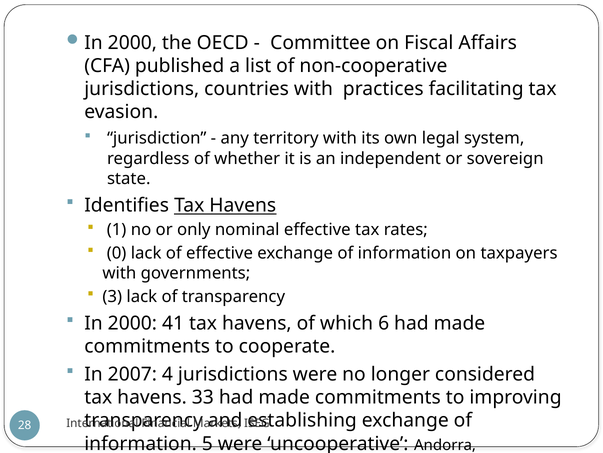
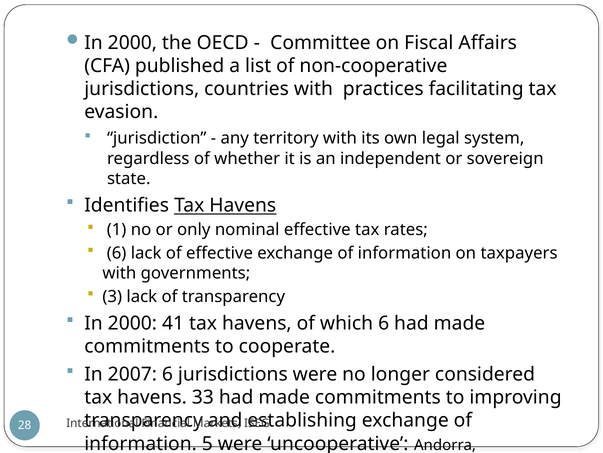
0: 0 -> 6 (117, 253)
2007 4: 4 -> 6 (167, 374)
